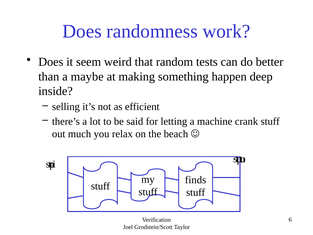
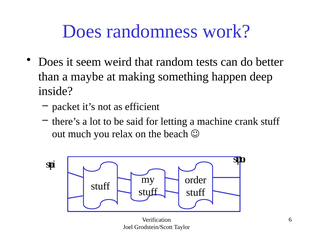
selling: selling -> packet (66, 107)
finds: finds -> order (196, 180)
